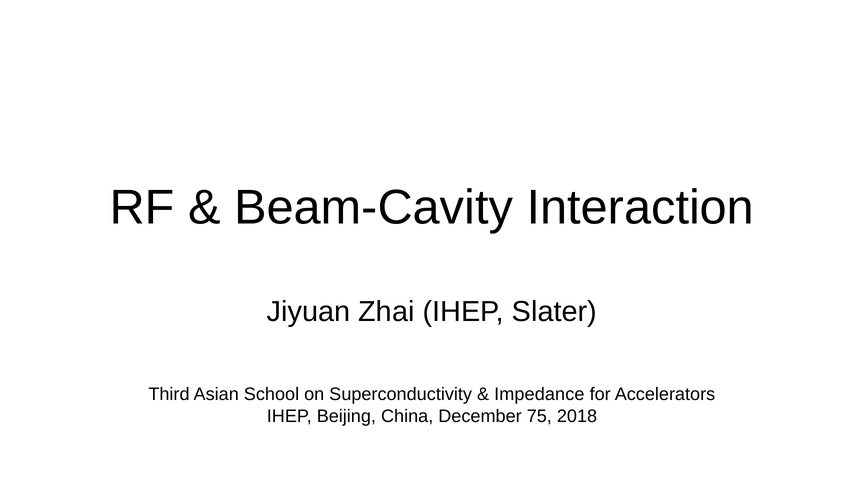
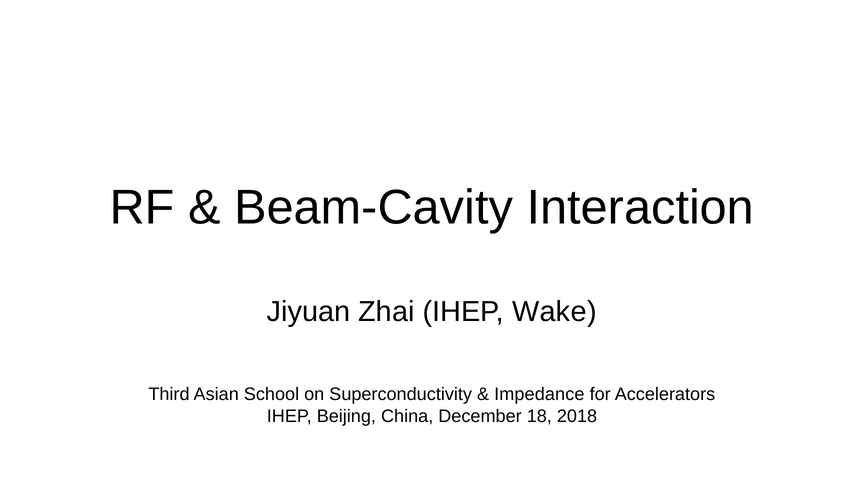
Slater: Slater -> Wake (554, 311)
75: 75 -> 18 (539, 416)
